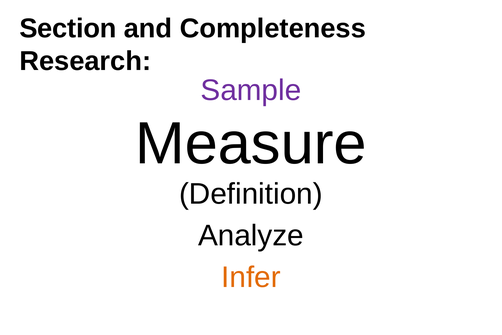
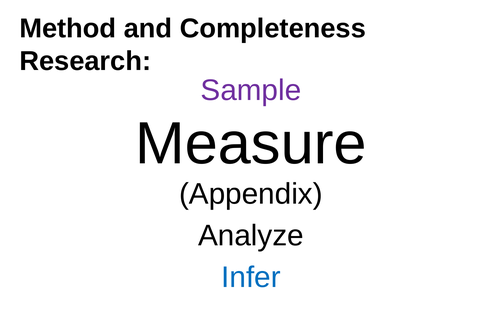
Section: Section -> Method (68, 28)
Definition: Definition -> Appendix (251, 194)
Infer colour: orange -> blue (251, 277)
